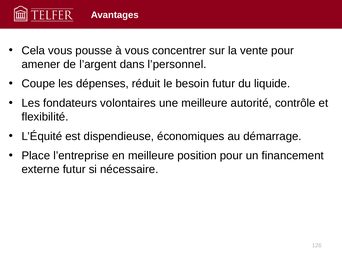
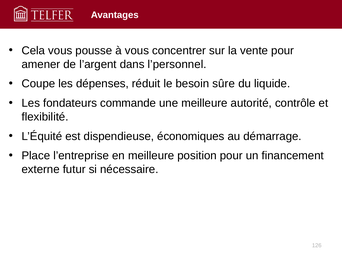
besoin futur: futur -> sûre (224, 84)
volontaires: volontaires -> commande (128, 103)
